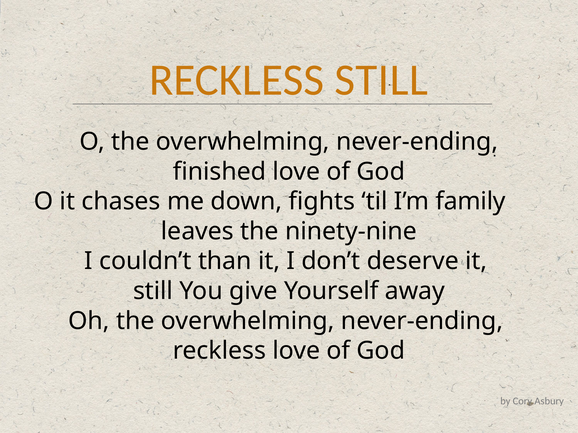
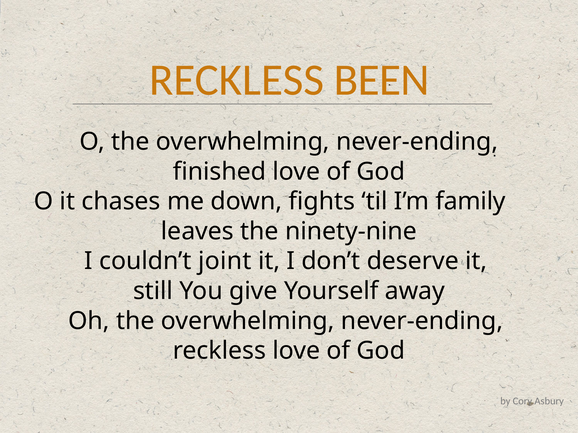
RECKLESS STILL: STILL -> BEEN (382, 80)
than: than -> joint (225, 261)
